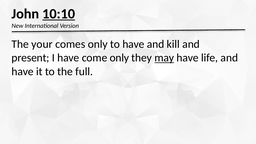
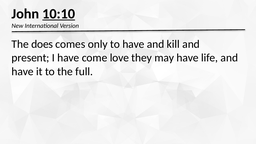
your: your -> does (42, 44)
come only: only -> love (119, 58)
may underline: present -> none (164, 58)
